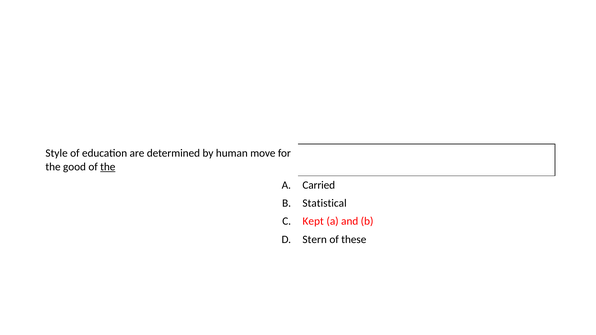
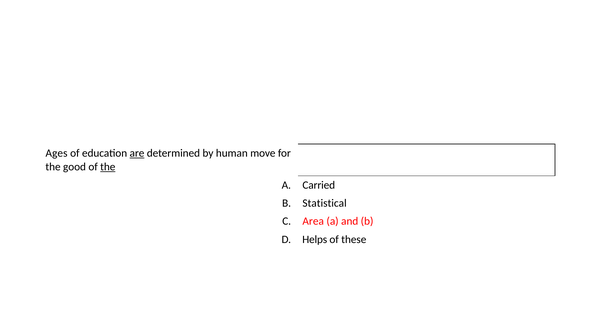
Style: Style -> Ages (57, 153)
are underline: none -> present (137, 153)
Kept: Kept -> Area (313, 221)
Stern: Stern -> Helps (315, 240)
